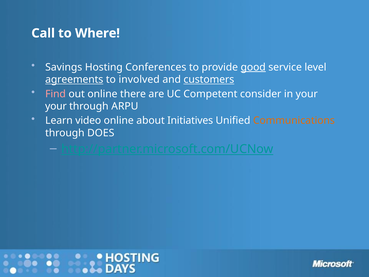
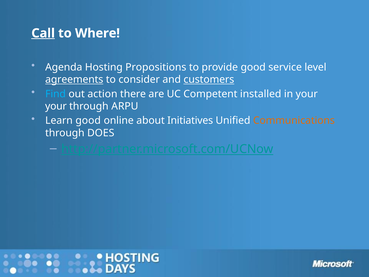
Call underline: none -> present (43, 33)
Savings: Savings -> Agenda (64, 67)
Conferences: Conferences -> Propositions (156, 67)
good underline: present -> none (253, 67)
involved: involved -> consider (139, 79)
Find colour: pink -> light blue (56, 94)
out online: online -> action (102, 94)
consider: consider -> installed (261, 94)
Learn video: video -> good (88, 120)
